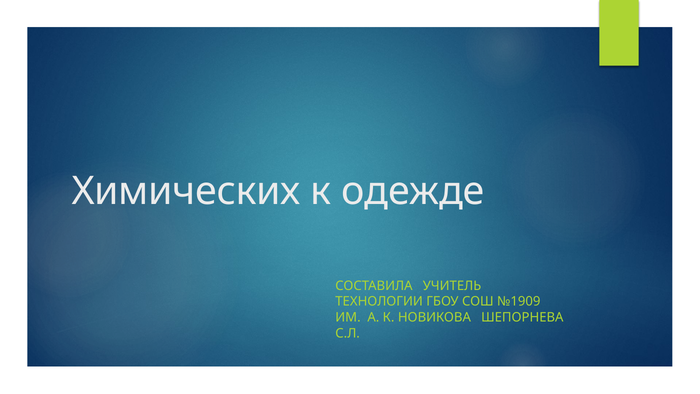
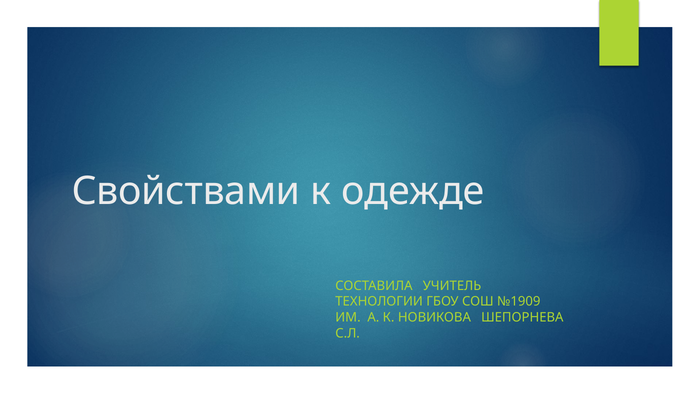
Химических: Химических -> Свойствами (186, 191)
